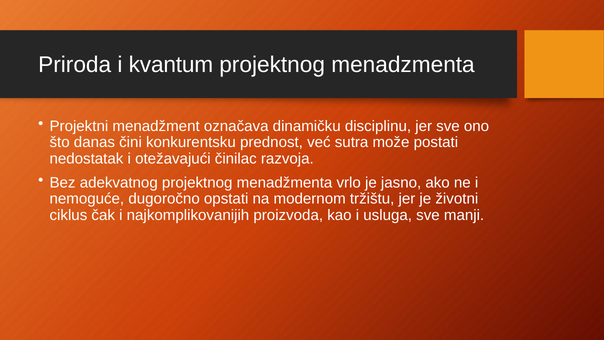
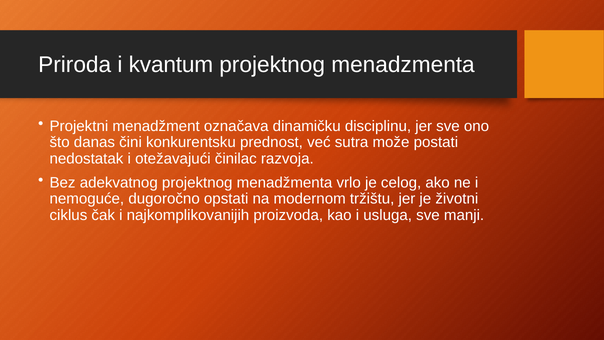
jasno: jasno -> celog (401, 183)
